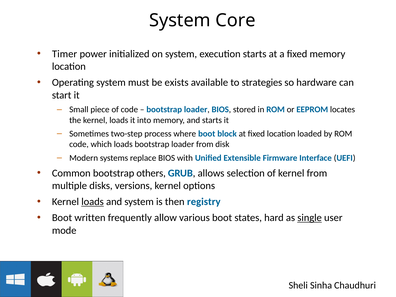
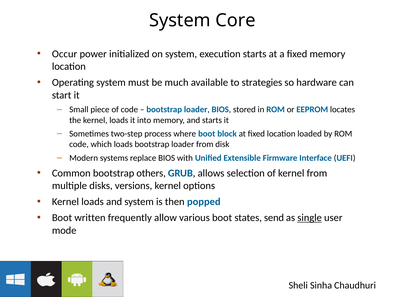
Timer: Timer -> Occur (65, 54)
exists: exists -> much (177, 83)
loads underline: present -> none (93, 202)
registry: registry -> popped (204, 202)
hard: hard -> send (274, 218)
